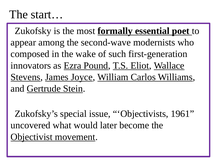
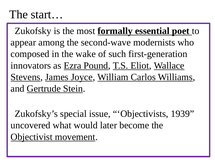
1961: 1961 -> 1939 (182, 113)
